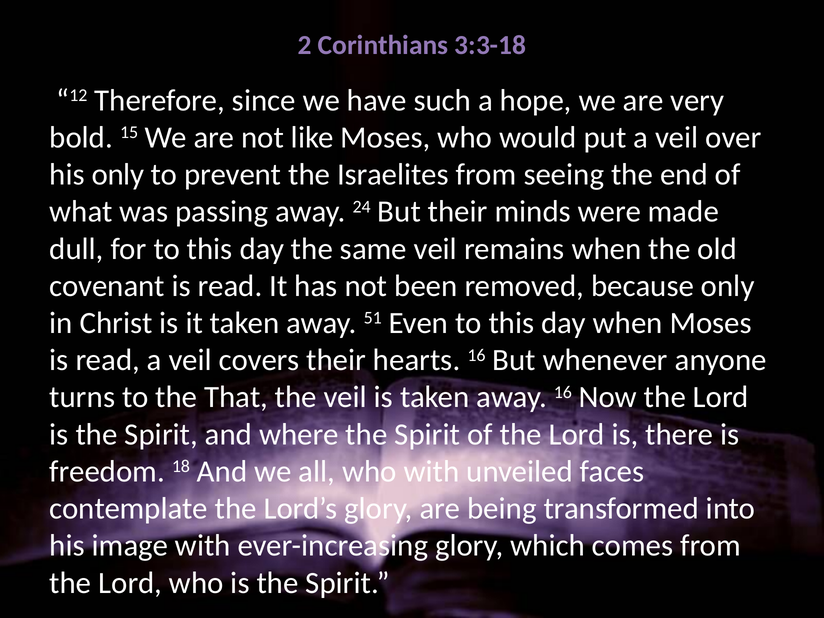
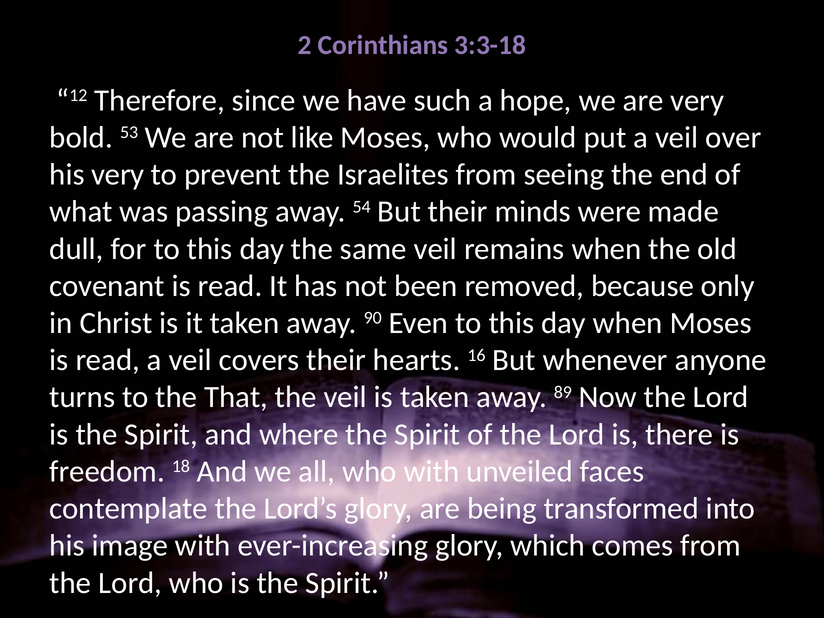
15: 15 -> 53 (129, 132)
his only: only -> very (118, 175)
24: 24 -> 54 (362, 207)
51: 51 -> 90 (373, 318)
away 16: 16 -> 89 (563, 392)
